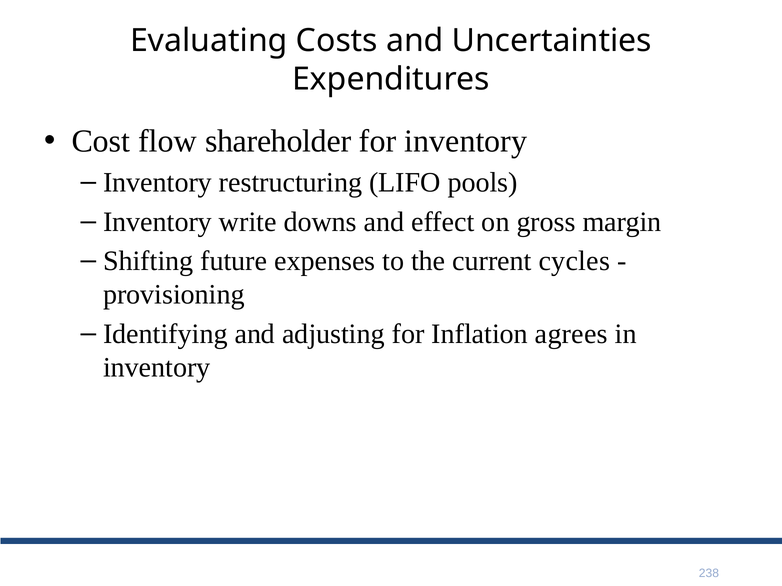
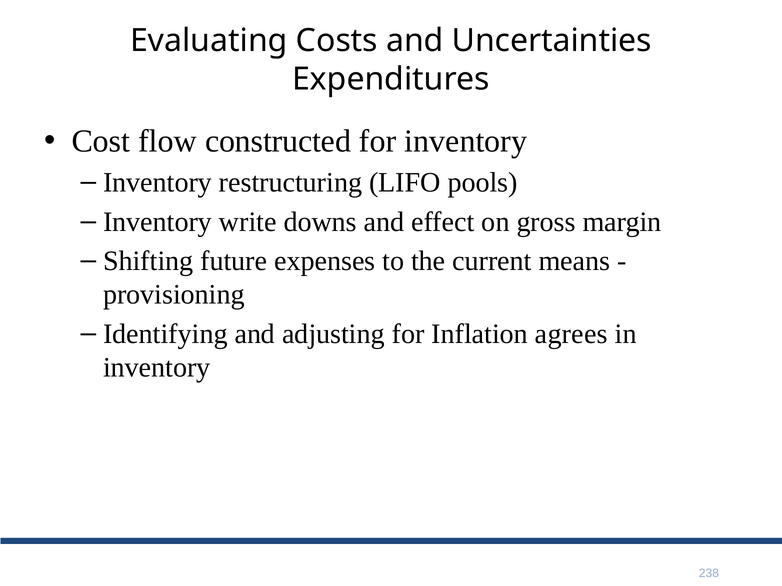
shareholder: shareholder -> constructed (278, 141)
cycles: cycles -> means (574, 261)
